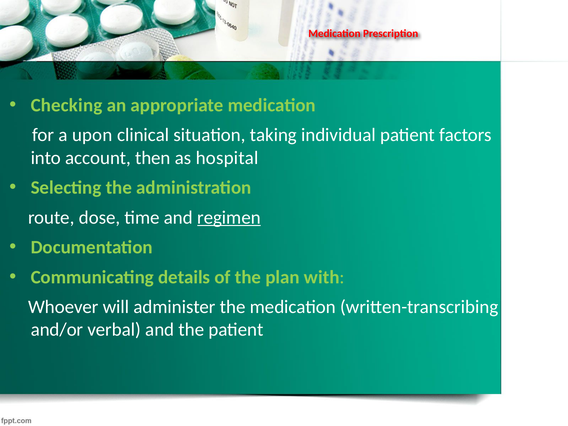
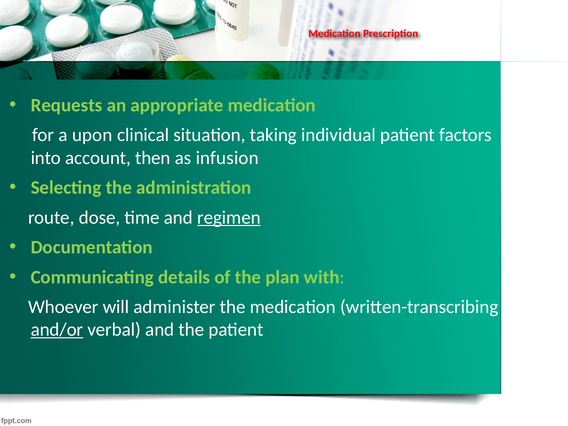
Checking: Checking -> Requests (67, 105)
hospital: hospital -> infusion (227, 158)
and/or underline: none -> present (57, 330)
